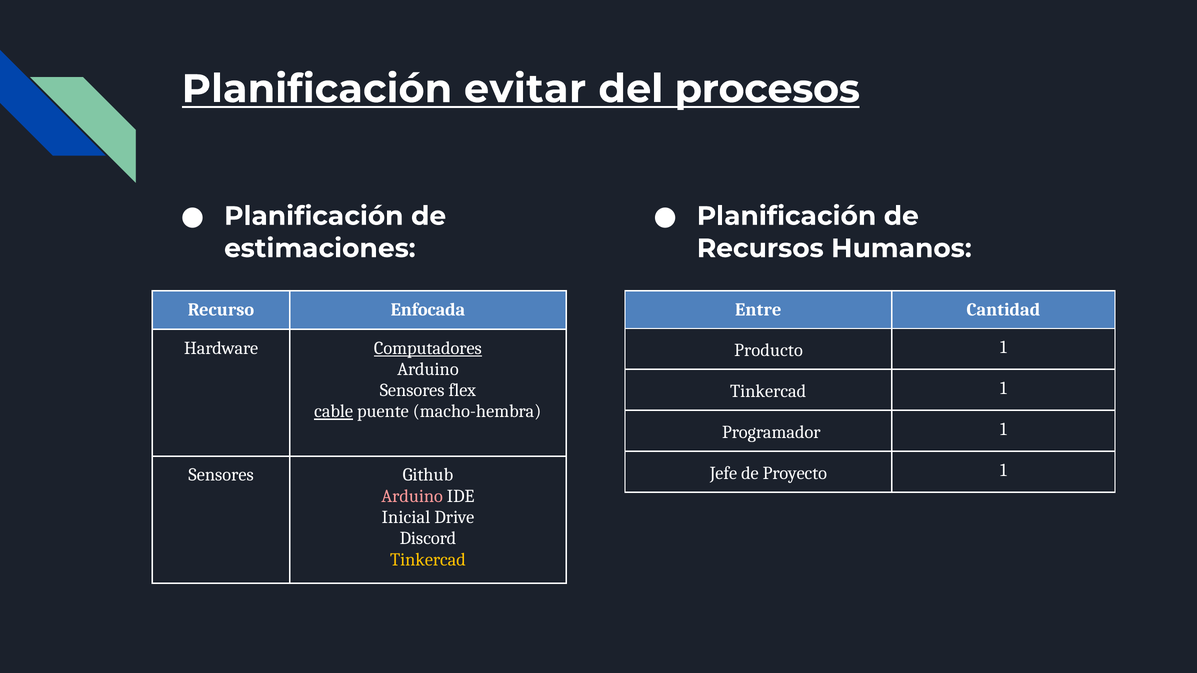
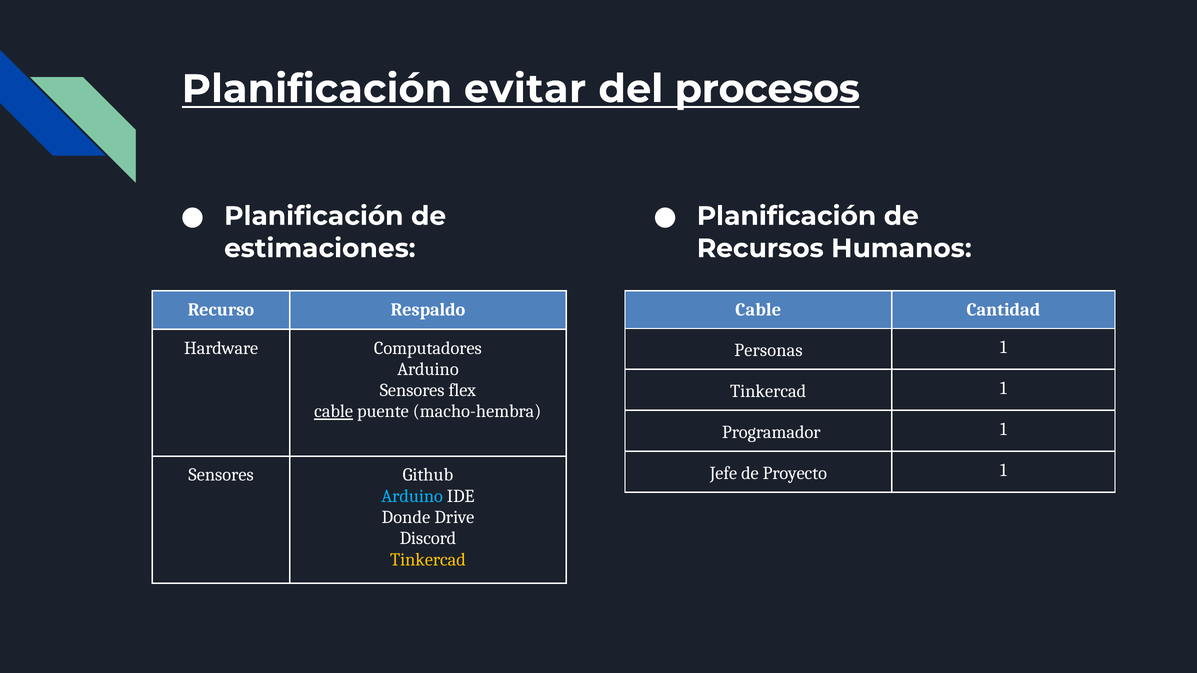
Enfocada: Enfocada -> Respaldo (428, 310)
Entre: Entre -> Cable (758, 310)
Computadores underline: present -> none (428, 348)
Producto: Producto -> Personas (768, 351)
Arduino colour: pink -> light blue (412, 496)
Inicial: Inicial -> Donde (406, 517)
